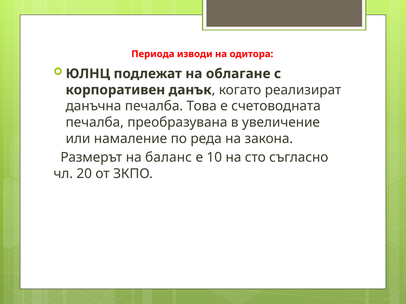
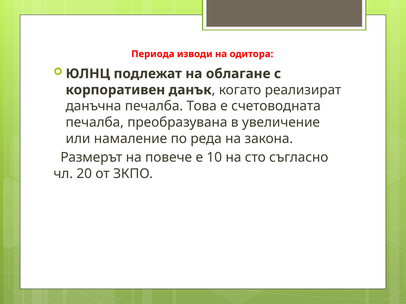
баланс: баланс -> повече (169, 158)
